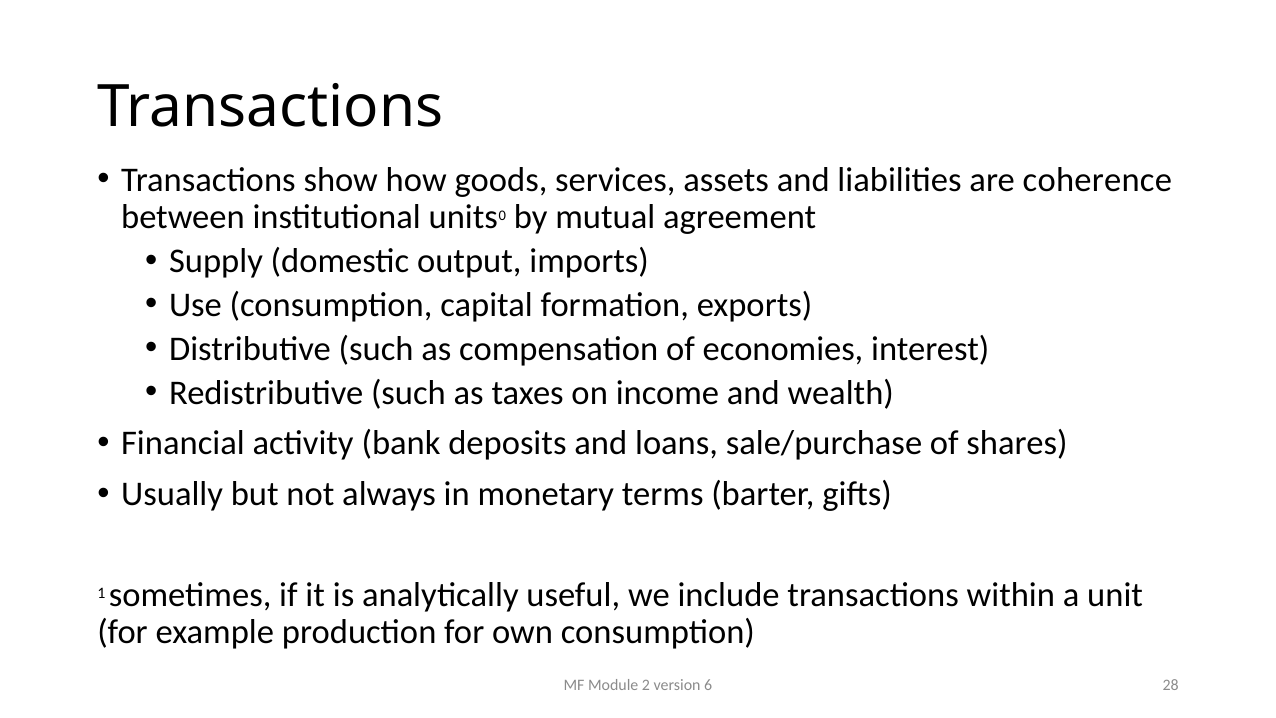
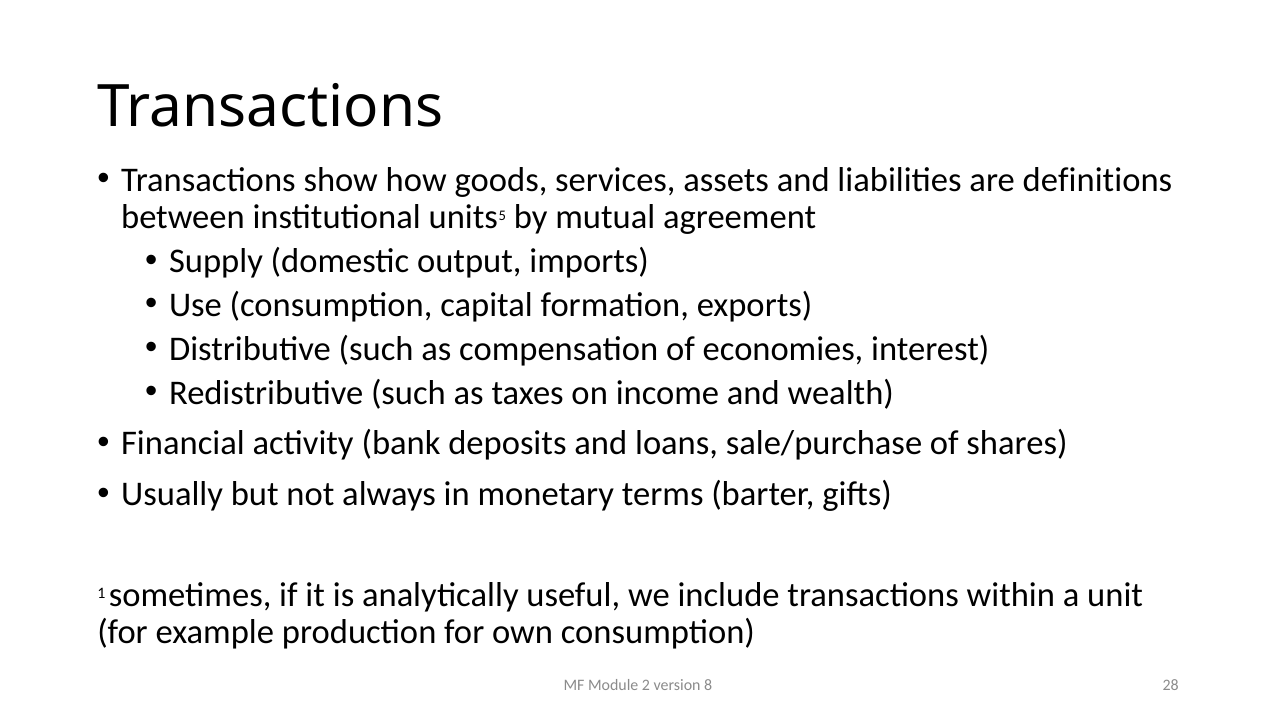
coherence: coherence -> definitions (1097, 180)
0: 0 -> 5 (502, 216)
6: 6 -> 8 (708, 685)
